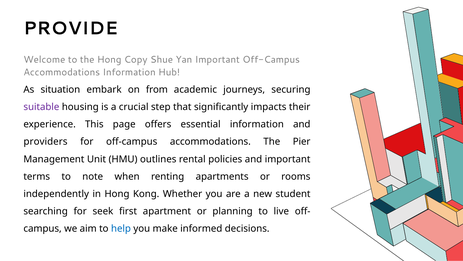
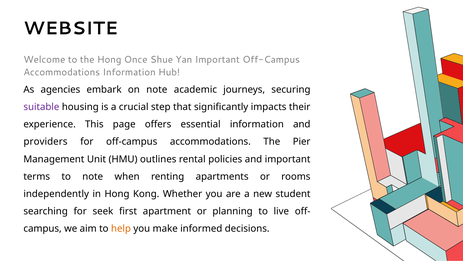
PROVIDE: PROVIDE -> WEBSITE (71, 28)
Copy: Copy -> Once (136, 60)
situation: situation -> agencies (60, 89)
on from: from -> note (157, 89)
help colour: blue -> orange (121, 228)
